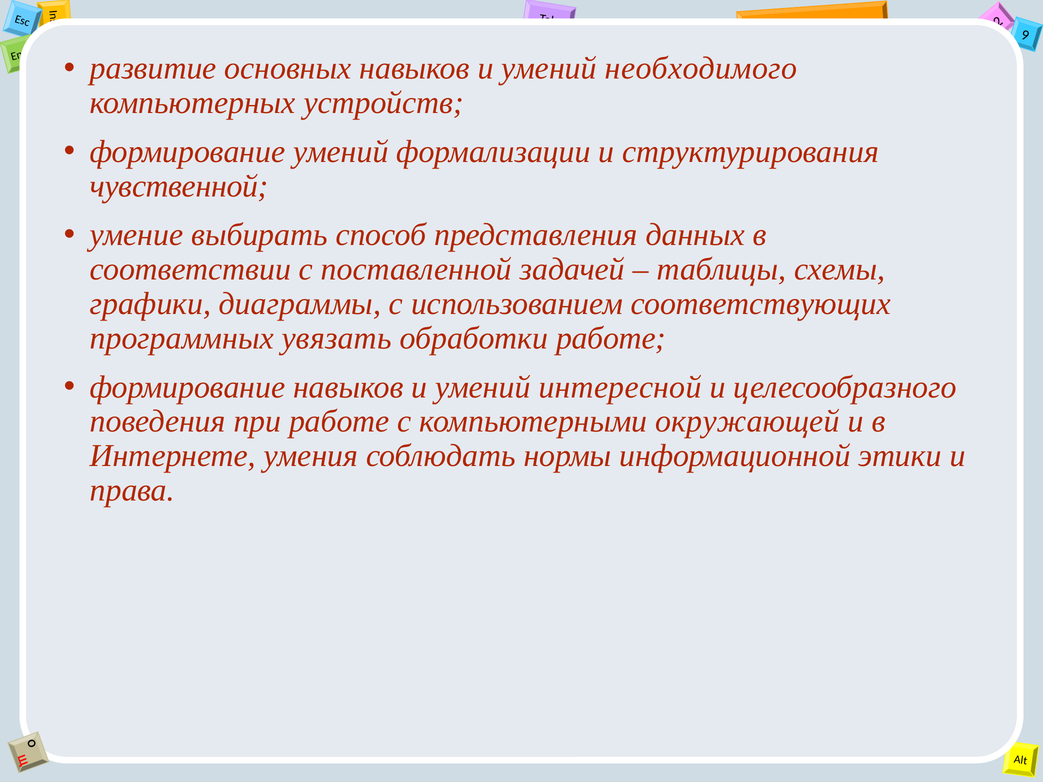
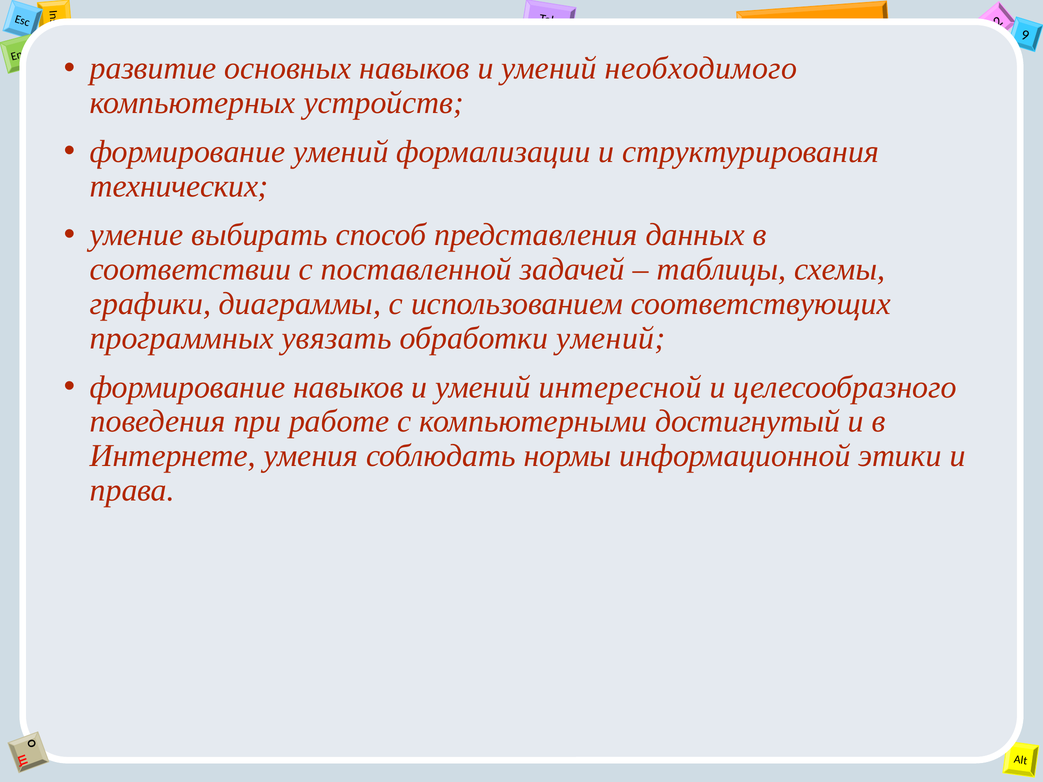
чувственной: чувственной -> технических (179, 186)
обработки работе: работе -> умений (611, 338)
окружающей: окружающей -> достигнутый (748, 422)
